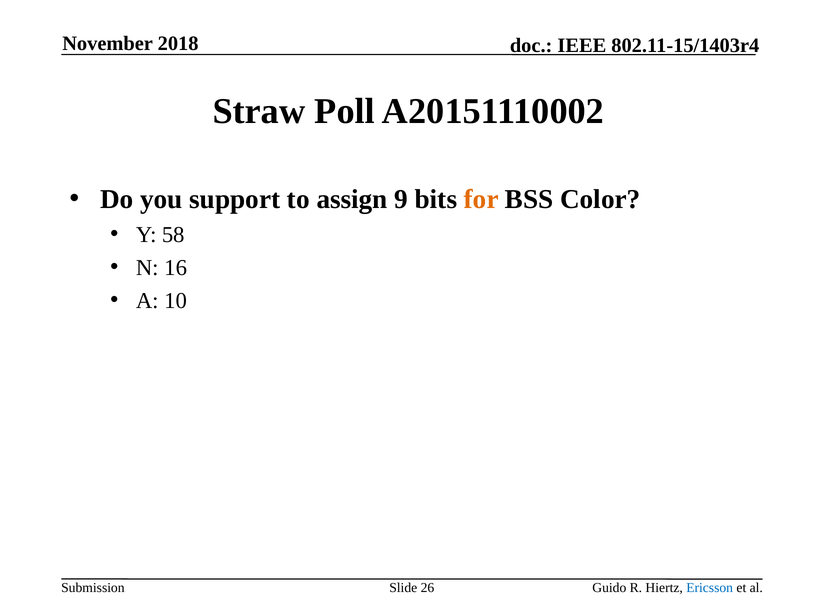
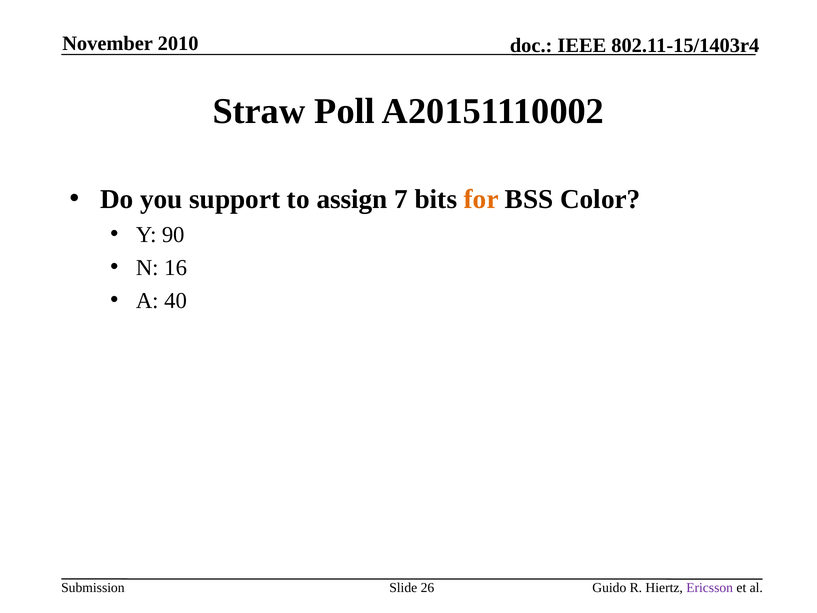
2018: 2018 -> 2010 (178, 43)
9: 9 -> 7 (401, 199)
58: 58 -> 90 (173, 235)
10: 10 -> 40 (176, 300)
Ericsson colour: blue -> purple (710, 588)
